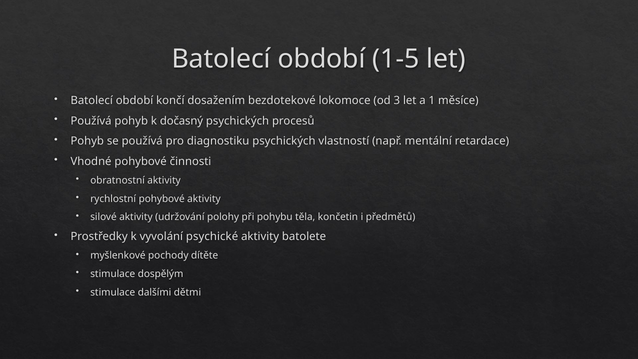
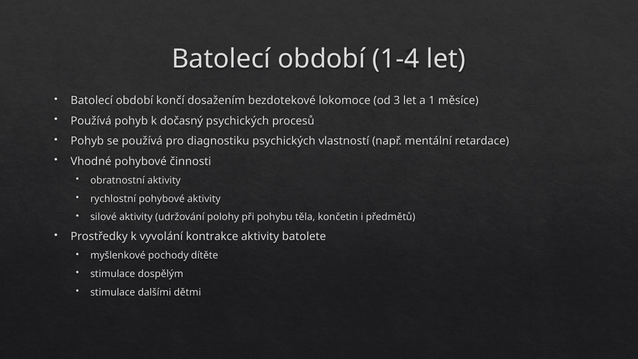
1-5: 1-5 -> 1-4 (396, 59)
psychické: psychické -> kontrakce (212, 237)
